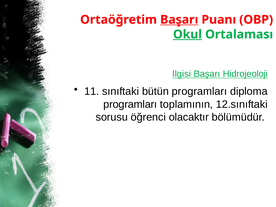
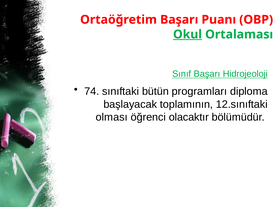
Başarı underline: present -> none (179, 20)
Ilgisi: Ilgisi -> Sınıf (182, 74)
11: 11 -> 74 (92, 91)
programları: programları -> başlayacak (130, 104)
sorusu: sorusu -> olması (112, 117)
